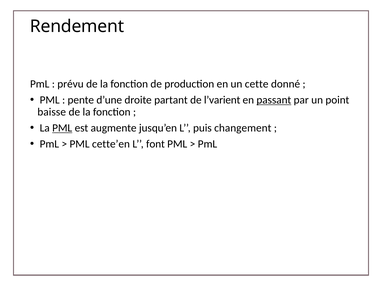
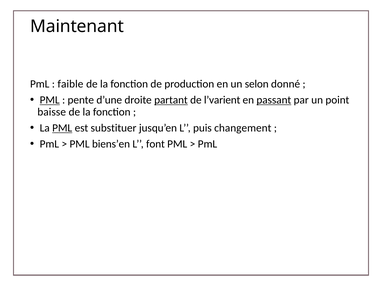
Rendement: Rendement -> Maintenant (77, 27)
prévu: prévu -> faible (70, 84)
cette: cette -> selon (257, 84)
PML underline: none -> present (50, 100)
partant underline: none -> present (171, 100)
augmente: augmente -> substituer (114, 128)
cette’en: cette’en -> biens’en (111, 144)
